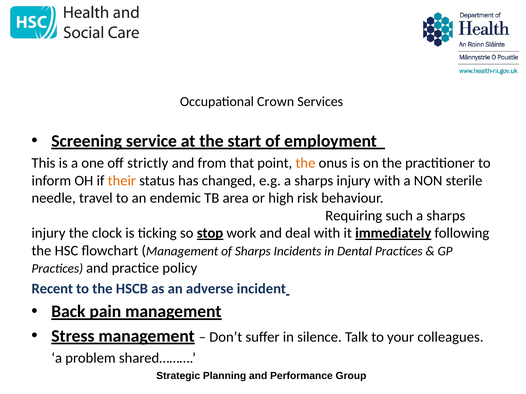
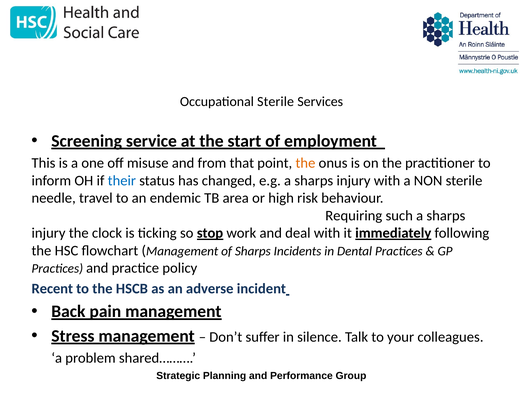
Occupational Crown: Crown -> Sterile (276, 102)
strictly: strictly -> misuse (148, 163)
their colour: orange -> blue (122, 181)
